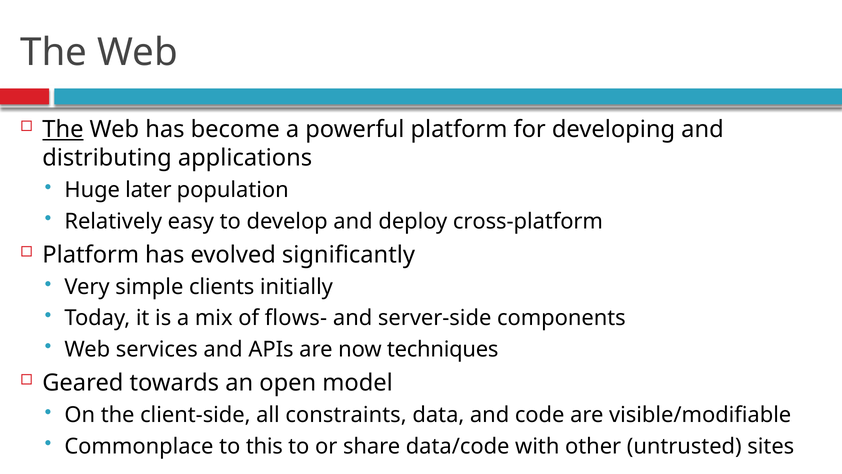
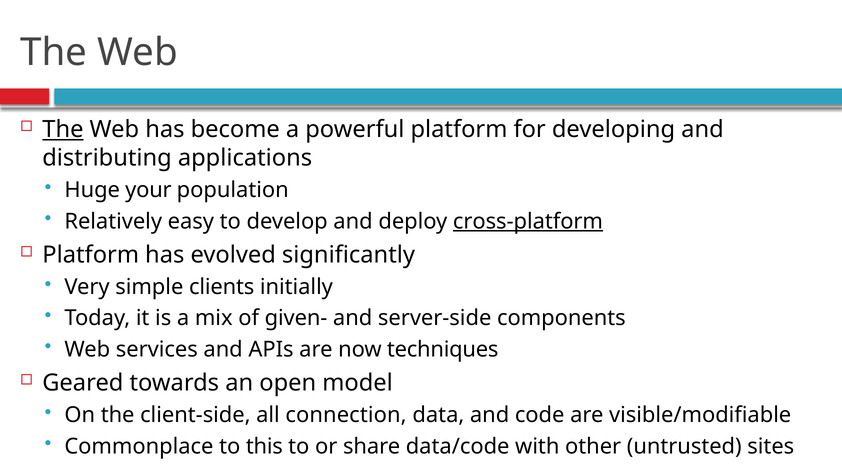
later: later -> your (148, 190)
cross-platform underline: none -> present (528, 221)
flows-: flows- -> given- (296, 318)
constraints: constraints -> connection (346, 415)
